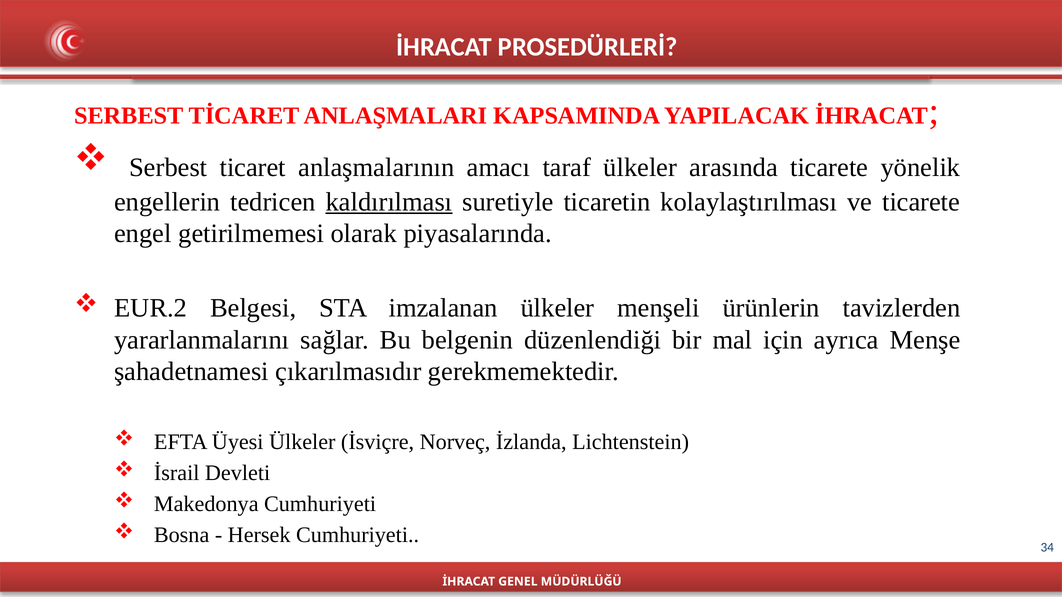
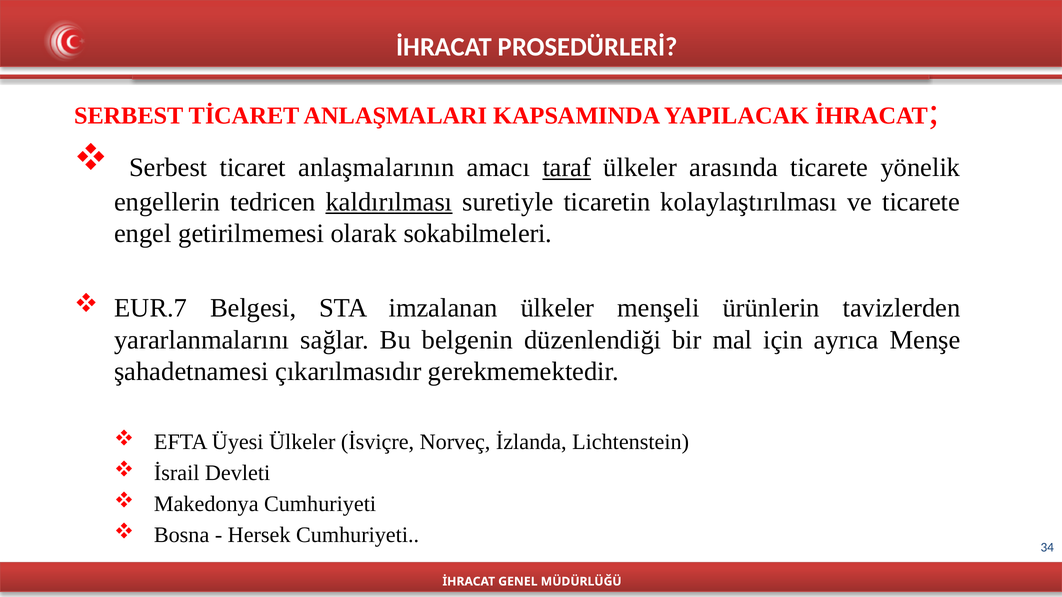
taraf underline: none -> present (567, 168)
piyasalarında: piyasalarında -> sokabilmeleri (478, 234)
EUR.2: EUR.2 -> EUR.7 (151, 308)
